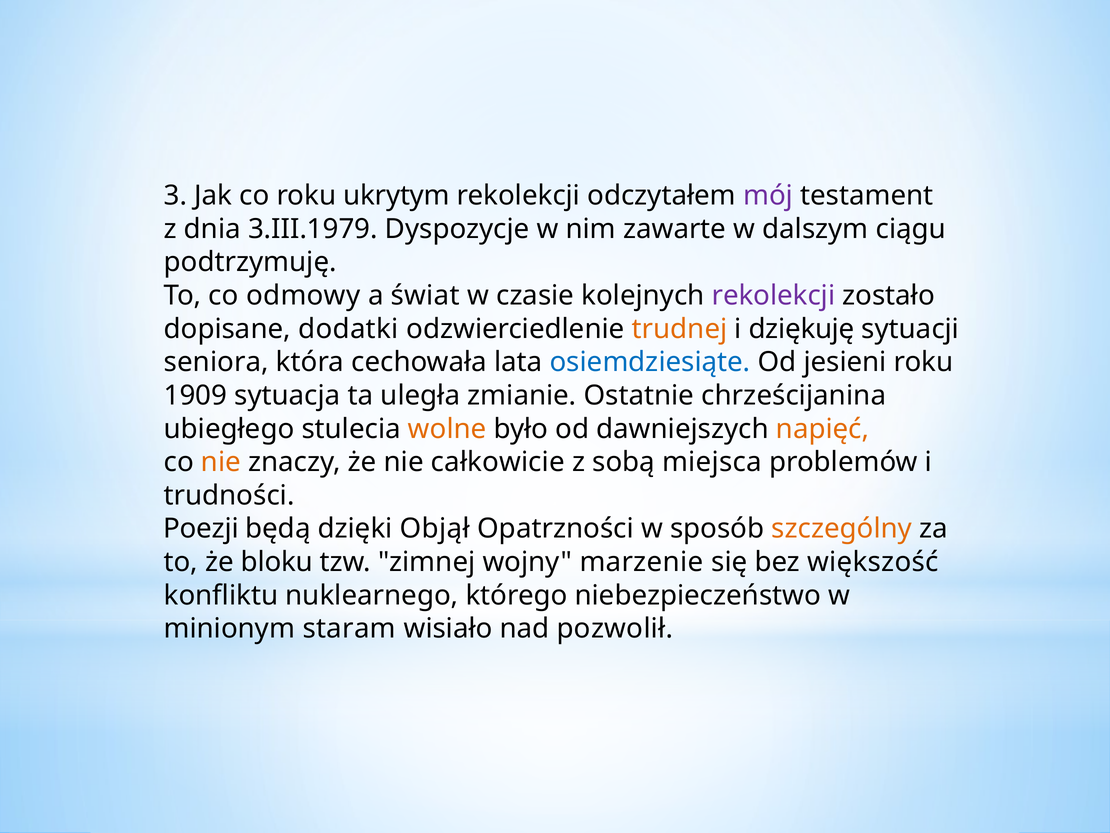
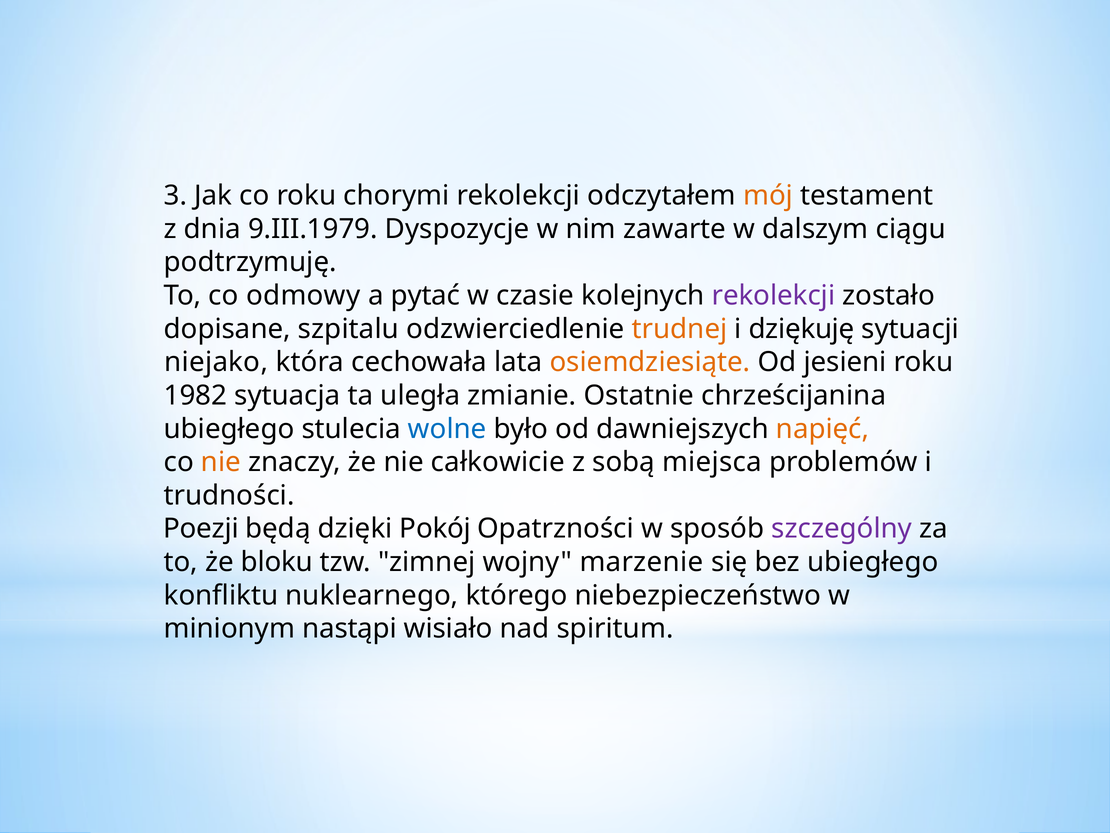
ukrytym: ukrytym -> chorymi (396, 195)
mój colour: purple -> orange (768, 195)
3.III.1979: 3.III.1979 -> 9.III.1979 (313, 229)
świat: świat -> pytać (425, 295)
dodatki: dodatki -> szpitalu (348, 329)
seniora: seniora -> niejako (216, 362)
osiemdziesiąte colour: blue -> orange (650, 362)
1909: 1909 -> 1982 (195, 395)
wolne colour: orange -> blue (447, 429)
Objął: Objął -> Pokój (435, 528)
szczególny colour: orange -> purple (842, 528)
bez większość: większość -> ubiegłego (873, 562)
staram: staram -> nastąpi (350, 628)
pozwolił: pozwolił -> spiritum (615, 628)
